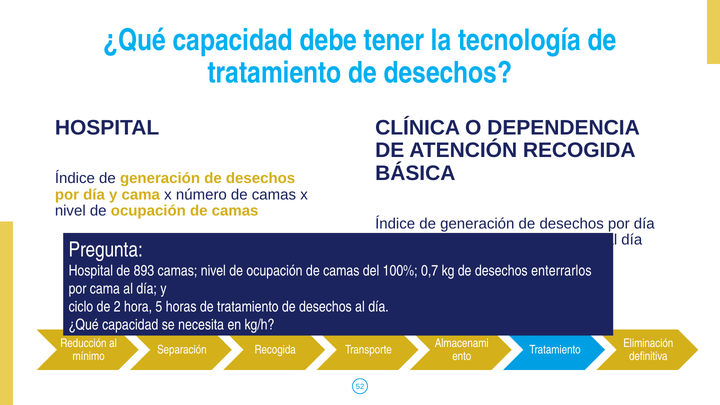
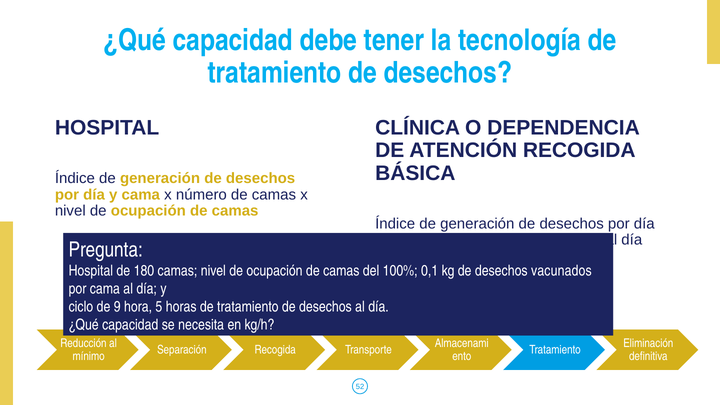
893: 893 -> 180 (144, 271)
0,7: 0,7 -> 0,1 (430, 271)
enterrarlos: enterrarlos -> vacunados (561, 271)
2: 2 -> 9 (117, 307)
